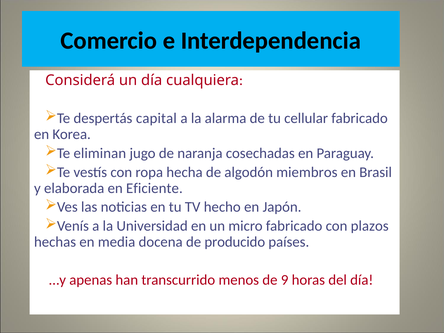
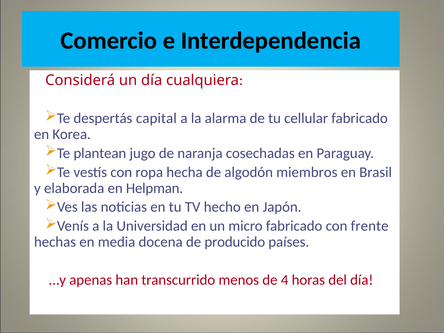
eliminan: eliminan -> plantean (100, 153)
Eficiente: Eficiente -> Helpman (155, 188)
plazos: plazos -> frente (370, 226)
9: 9 -> 4 (285, 280)
